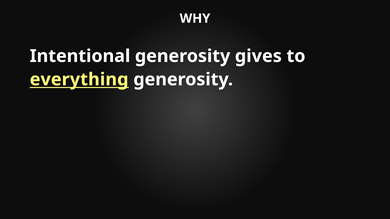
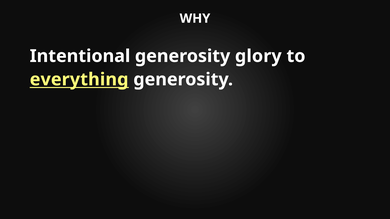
gives: gives -> glory (258, 56)
